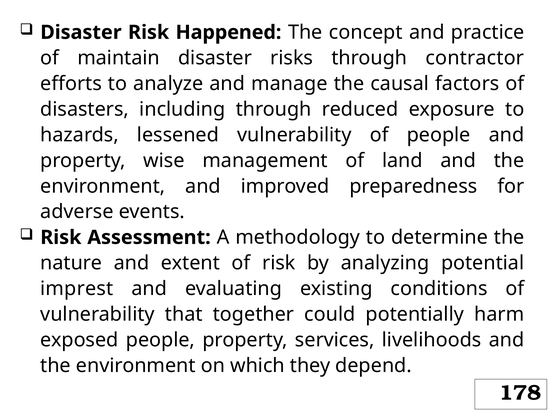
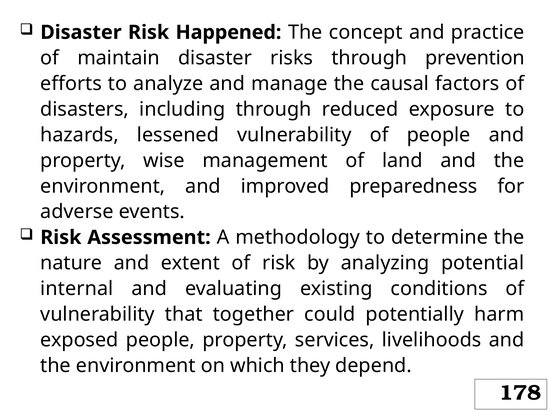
contractor: contractor -> prevention (475, 58)
imprest: imprest -> internal (77, 289)
